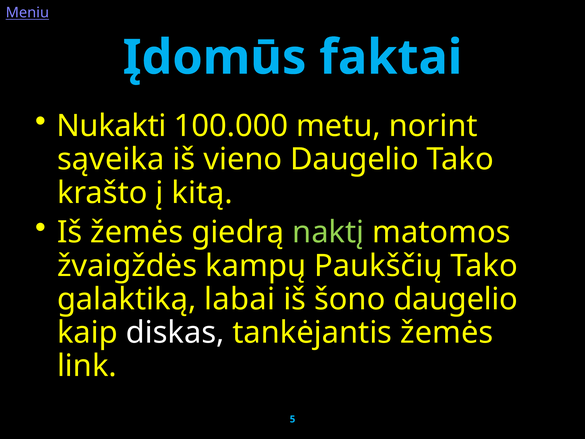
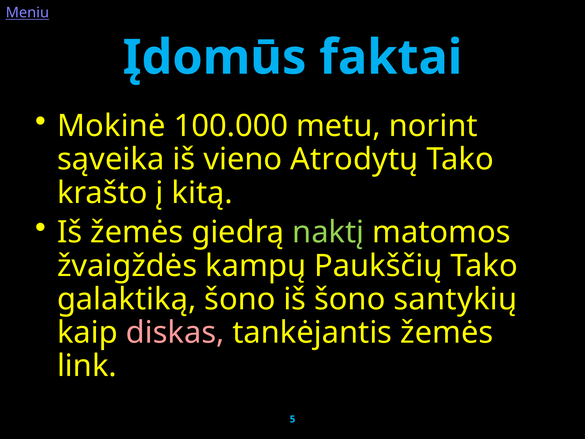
Nukakti: Nukakti -> Mokinė (111, 126)
vieno Daugelio: Daugelio -> Atrodytų (354, 159)
galaktiką labai: labai -> šono (240, 299)
šono daugelio: daugelio -> santykių (455, 299)
diskas colour: white -> pink (175, 332)
